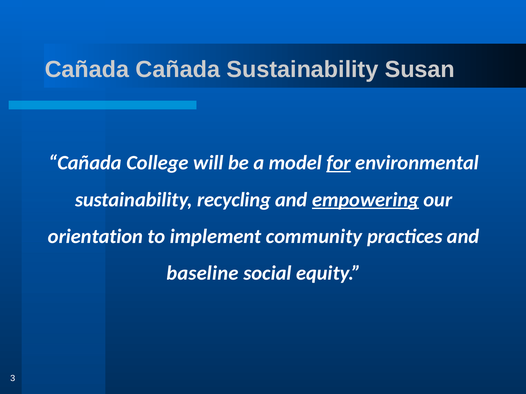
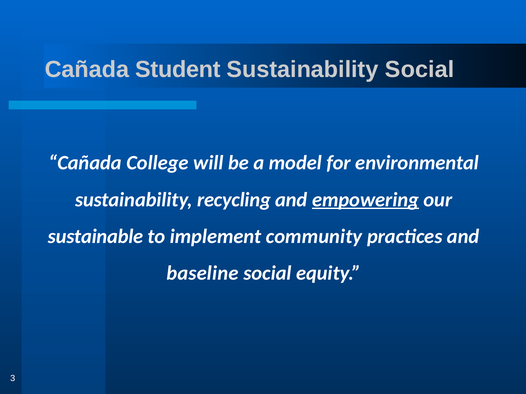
Cañada Cañada: Cañada -> Student (178, 70)
Sustainability Susan: Susan -> Social (420, 70)
for underline: present -> none (339, 163)
orientation: orientation -> sustainable (96, 237)
